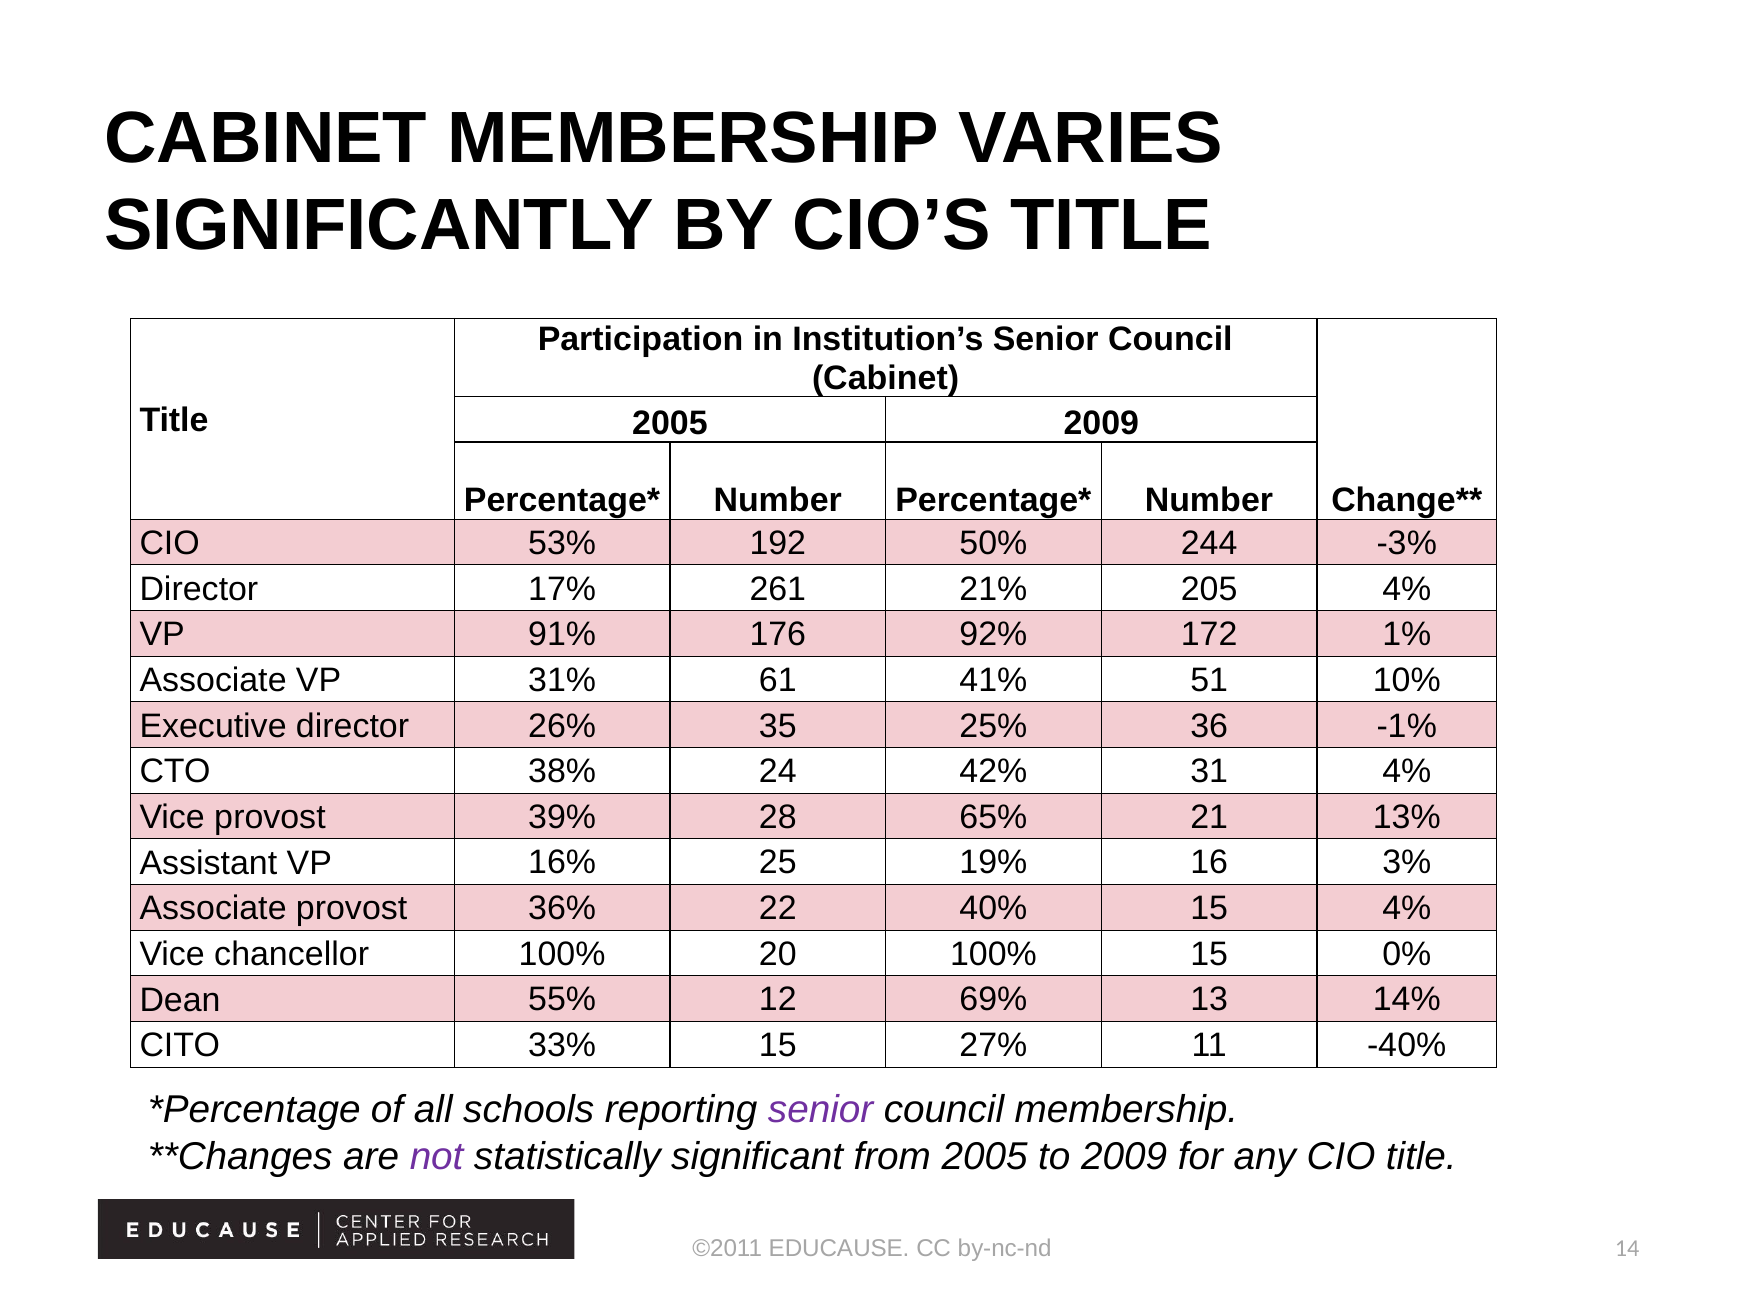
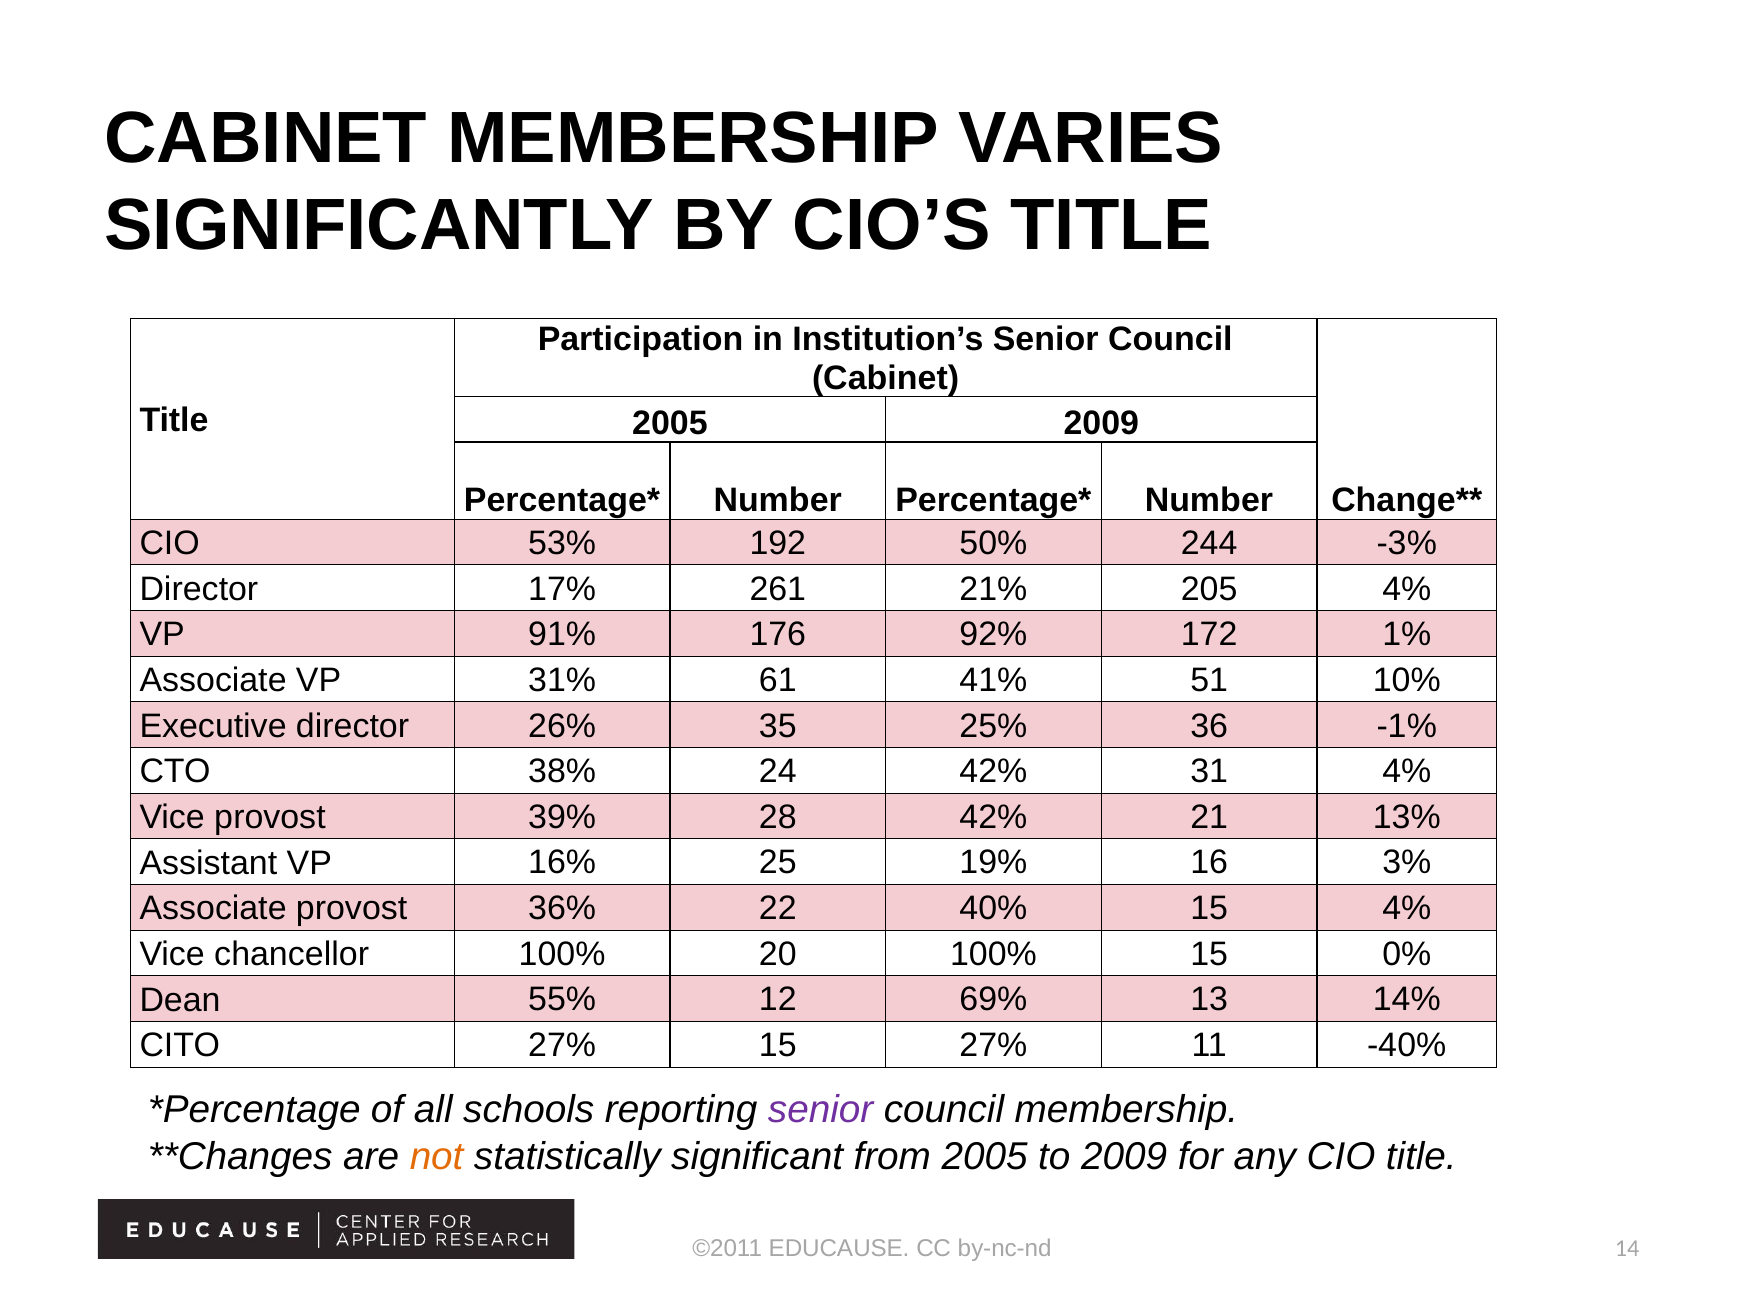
28 65%: 65% -> 42% (993, 817)
CITO 33%: 33% -> 27% (562, 1045)
not colour: purple -> orange (437, 1156)
